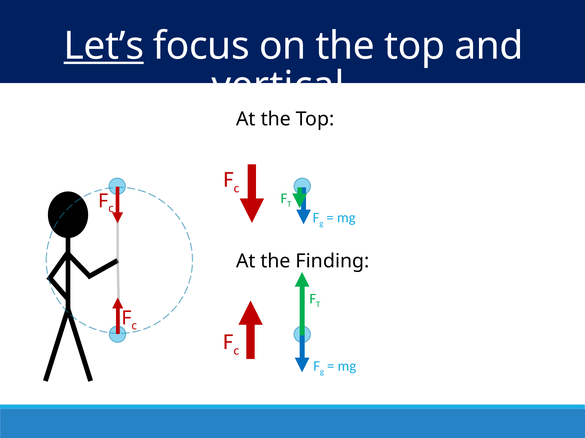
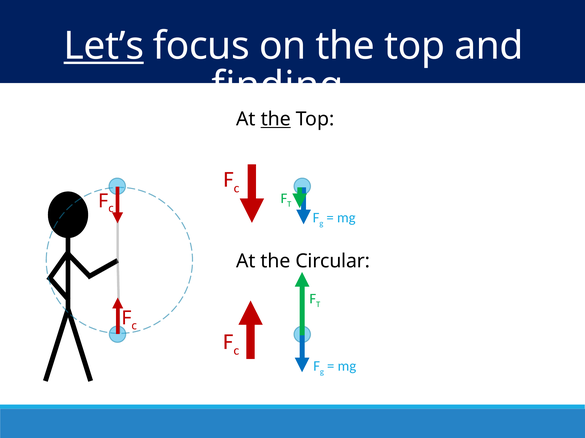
vertical…: vertical… -> finding… (293, 86)
the underline: none -> present (276, 119)
Finding: Finding -> Circular (333, 262)
